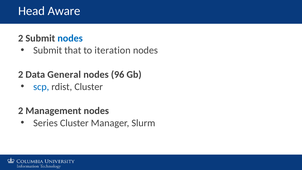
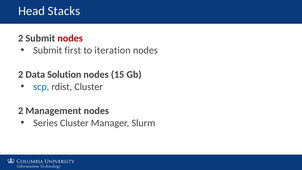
Aware: Aware -> Stacks (64, 11)
nodes colour: blue -> red (70, 38)
that: that -> first (73, 50)
General: General -> Solution (64, 75)
96: 96 -> 15 (118, 75)
